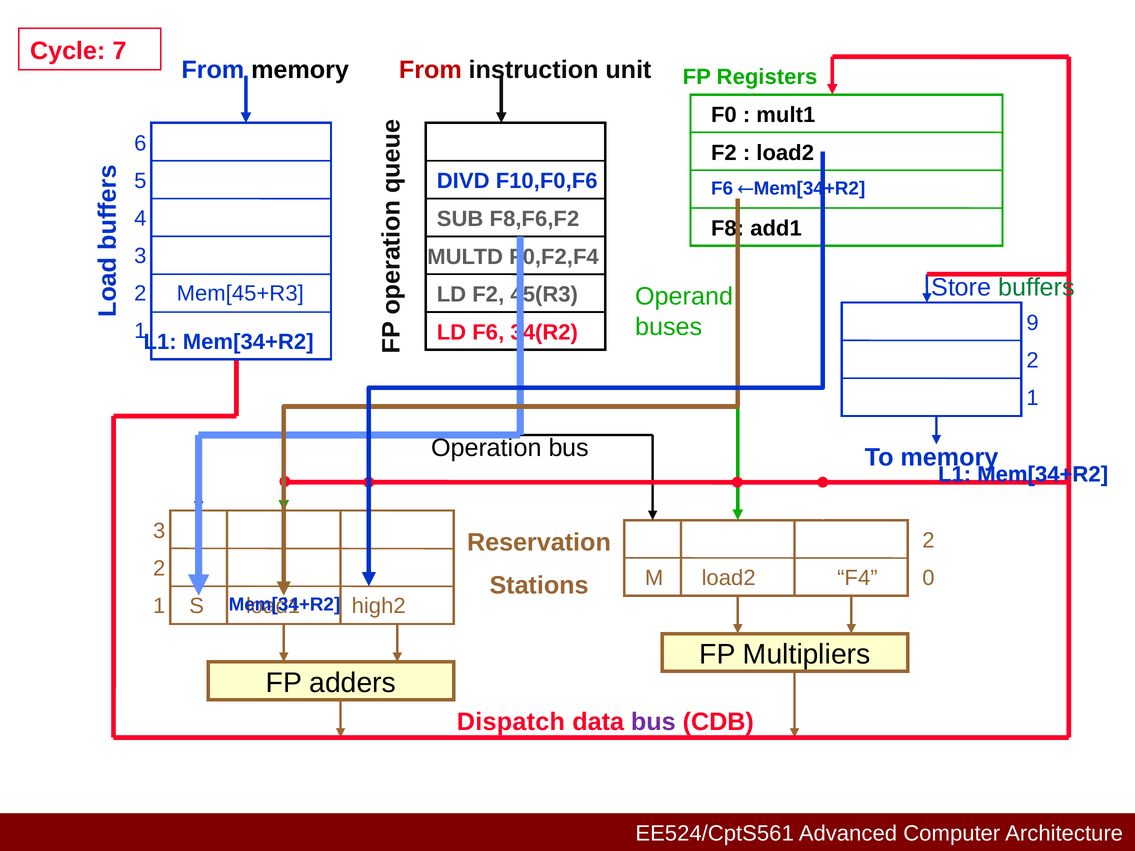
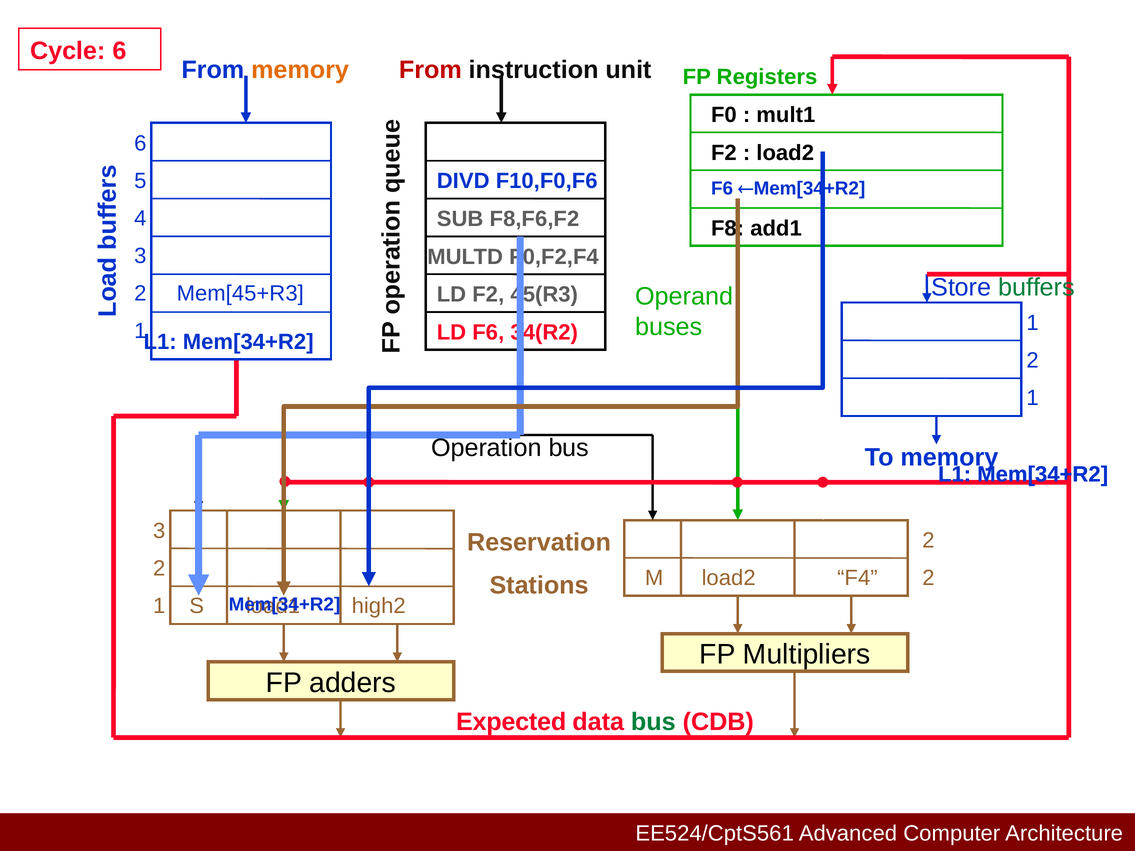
Cycle 7: 7 -> 6 (119, 51)
memory colour: black -> orange (300, 70)
1 9: 9 -> 1 (1033, 323)
F4 0: 0 -> 2 (928, 578)
Dispatch: Dispatch -> Expected (511, 722)
bus colour: purple -> green (653, 722)
